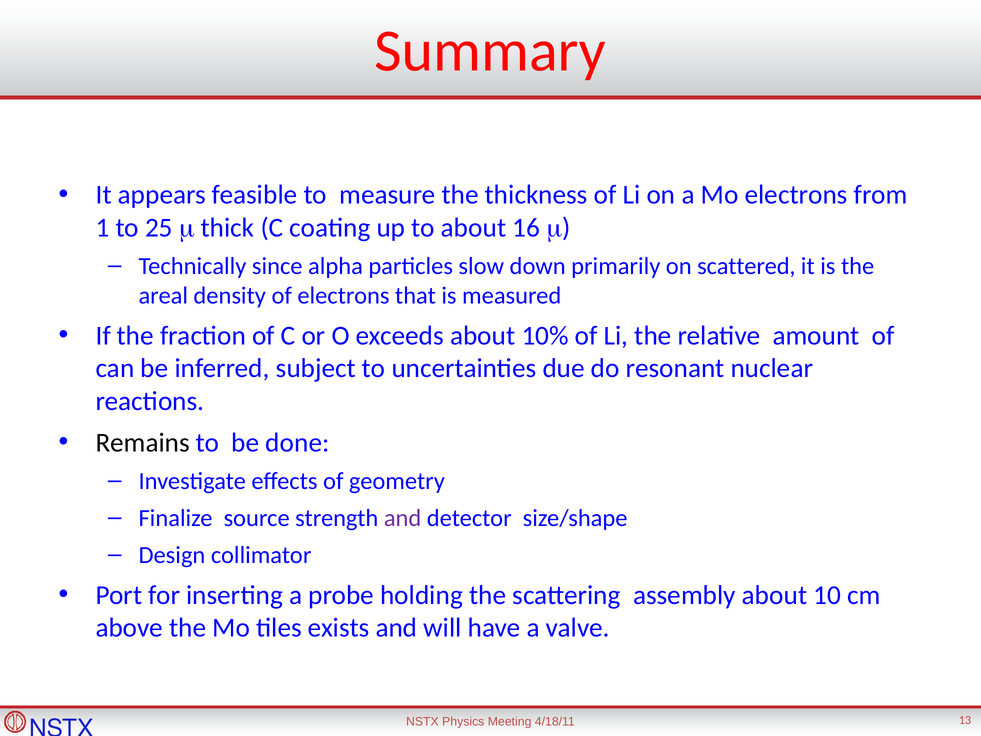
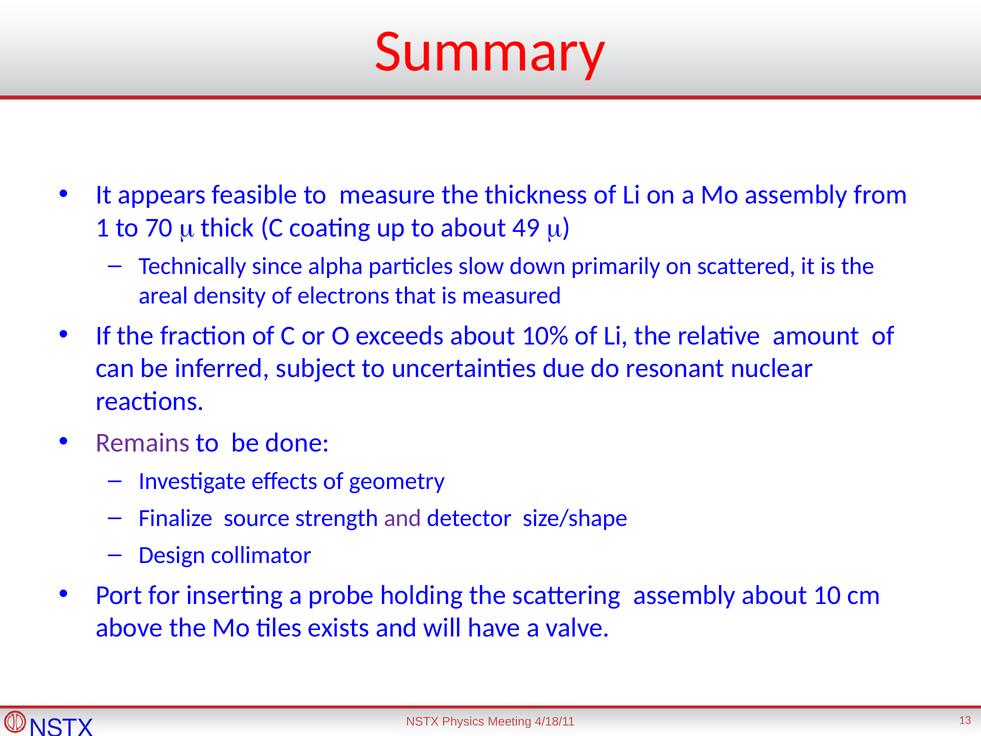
Mo electrons: electrons -> assembly (796, 195)
25: 25 -> 70 (159, 228)
16: 16 -> 49 (526, 228)
Remains colour: black -> purple (143, 442)
